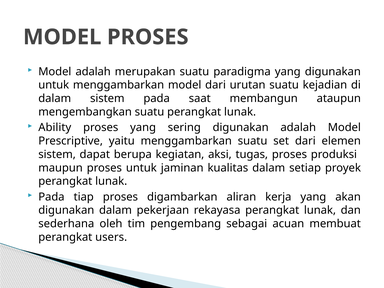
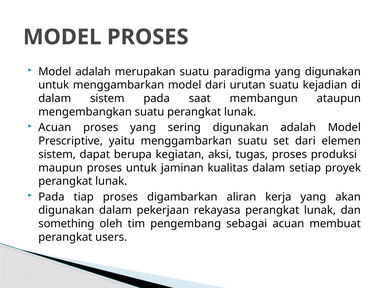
Ability: Ability -> Acuan (55, 127)
sederhana: sederhana -> something (66, 224)
